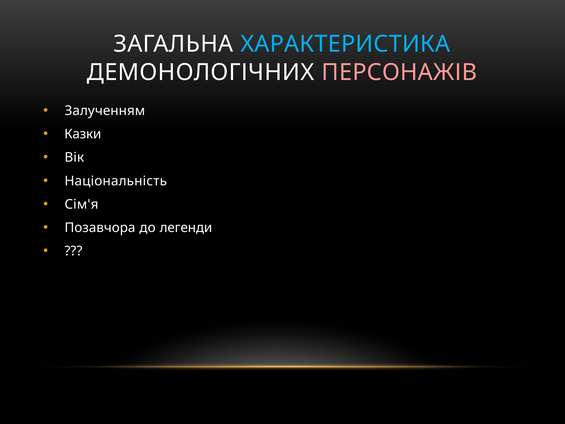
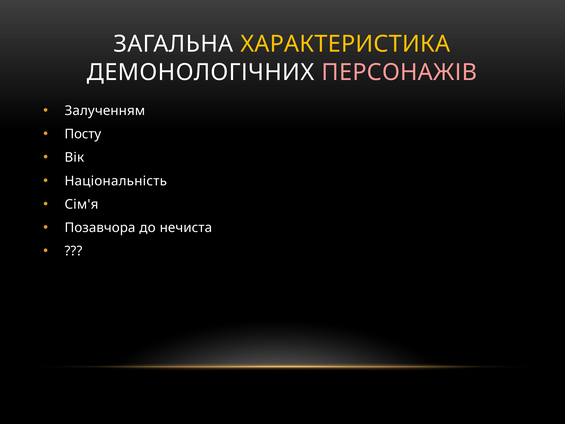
ХАРАКТЕРИСТИКА colour: light blue -> yellow (345, 44)
Казки: Казки -> Посту (83, 134)
легенди: легенди -> нечиста (186, 228)
